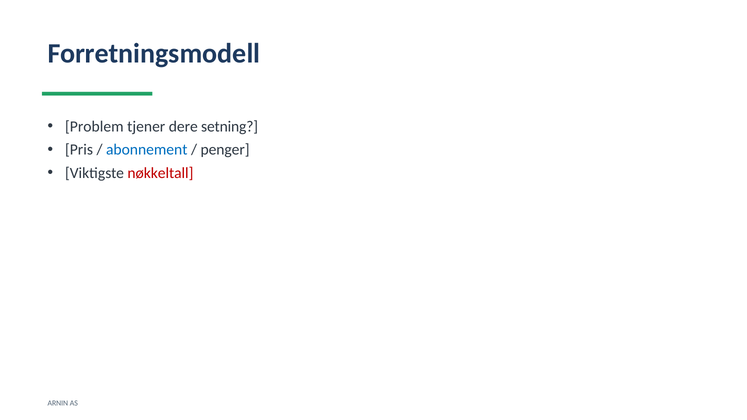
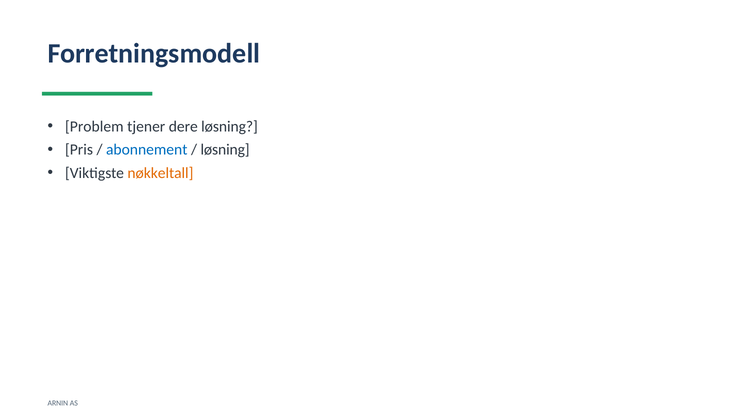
dere setning: setning -> løsning (230, 127)
penger: penger -> løsning (225, 150)
nøkkeltall colour: red -> orange (160, 173)
